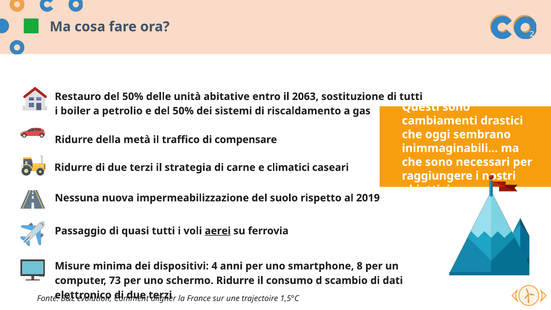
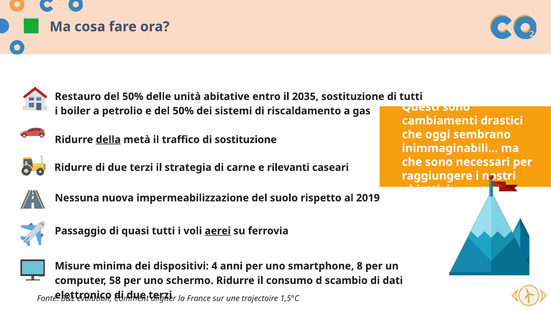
2063: 2063 -> 2035 (305, 97)
della underline: none -> present (108, 140)
di compensare: compensare -> sostituzione (246, 140)
climatici: climatici -> rilevanti (288, 167)
73: 73 -> 58 (115, 280)
